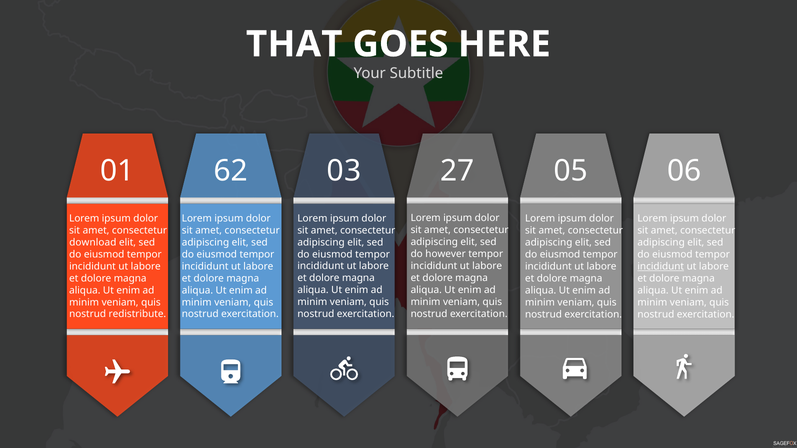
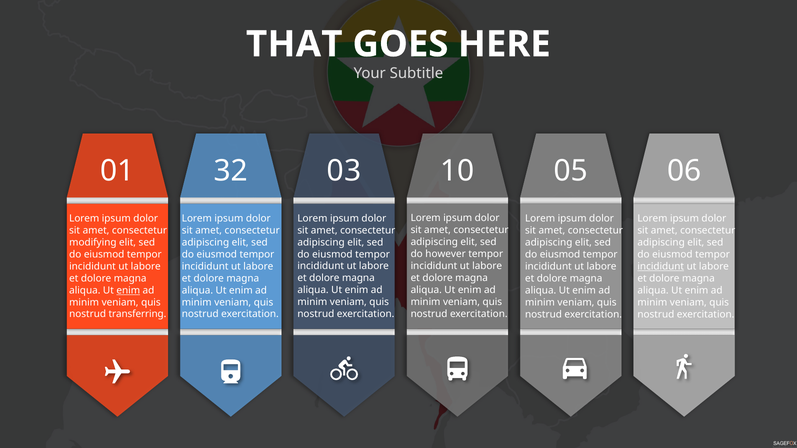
62: 62 -> 32 (231, 171)
27: 27 -> 10 (457, 171)
download: download -> modifying (93, 243)
enim underline: none -> present (128, 290)
redistribute: redistribute -> transferring (137, 314)
